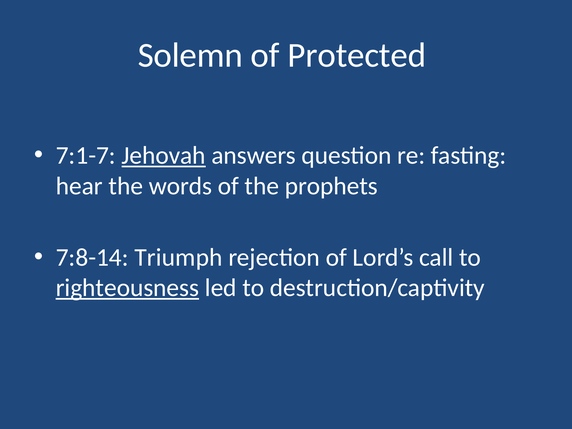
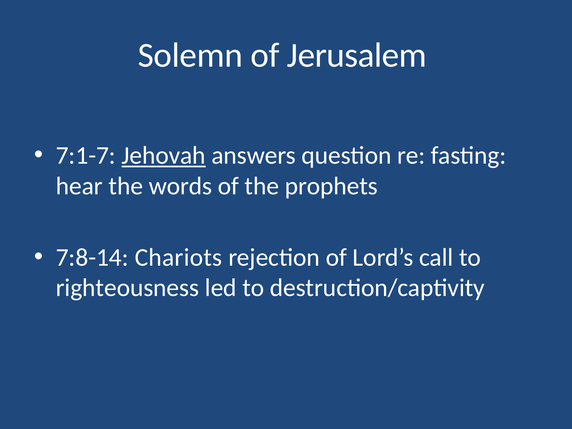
Protected: Protected -> Jerusalem (357, 55)
Triumph: Triumph -> Chariots (178, 257)
righteousness underline: present -> none (127, 288)
